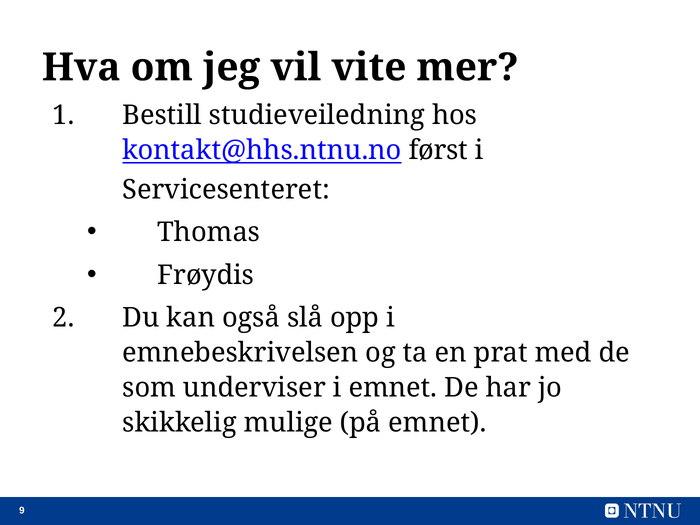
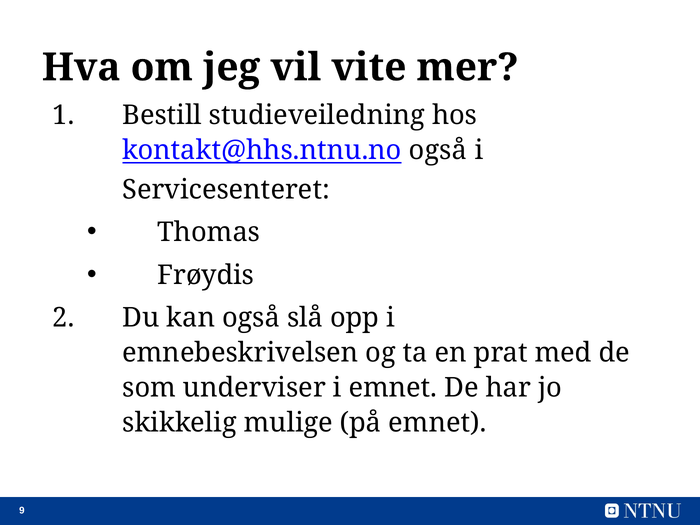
kontakt@hhs.ntnu.no først: først -> også (438, 150)
